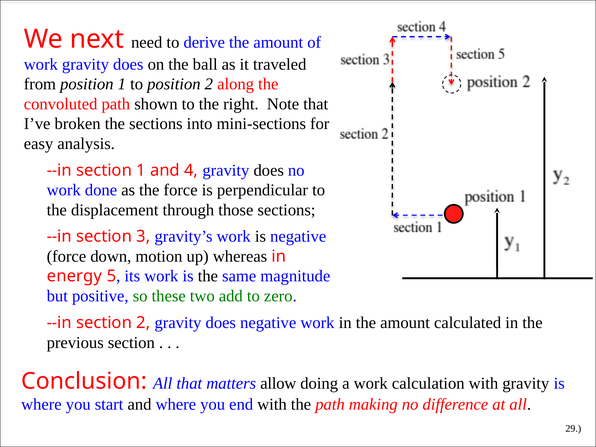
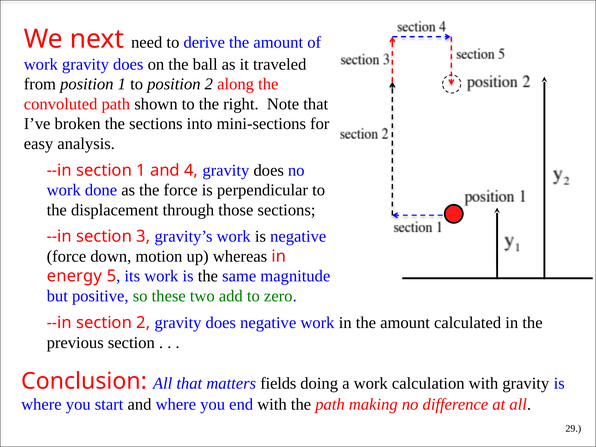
allow: allow -> fields (278, 383)
